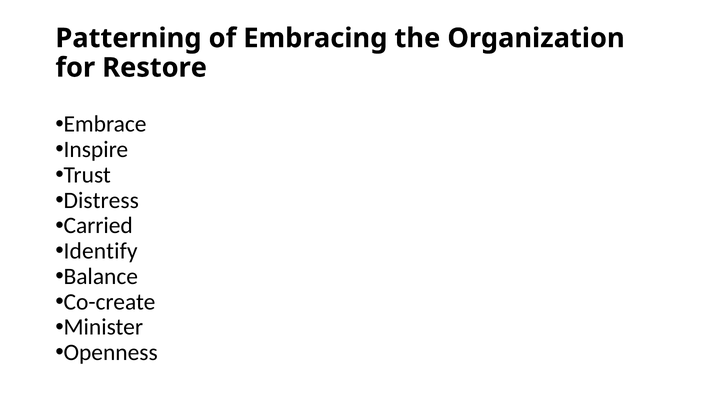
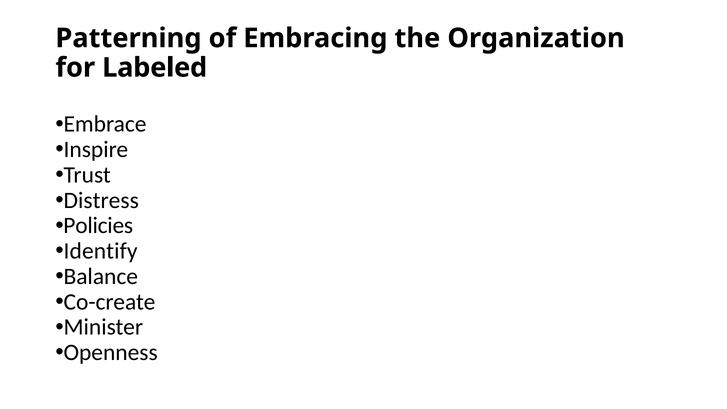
Restore: Restore -> Labeled (155, 68)
Carried: Carried -> Policies (98, 226)
